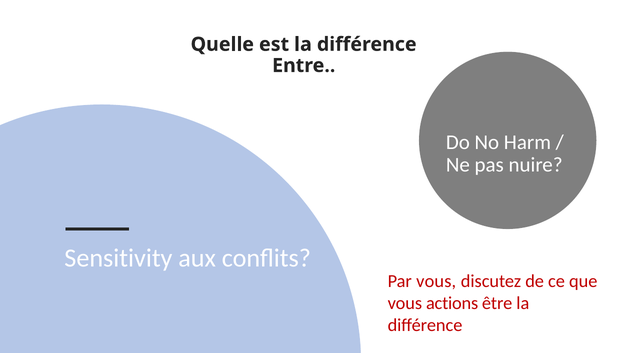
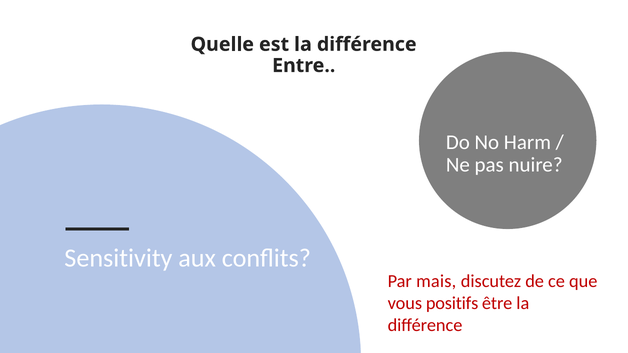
Par vous: vous -> mais (436, 281)
actions: actions -> positifs (452, 303)
